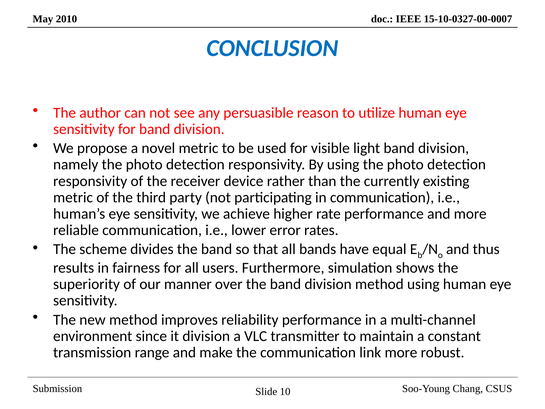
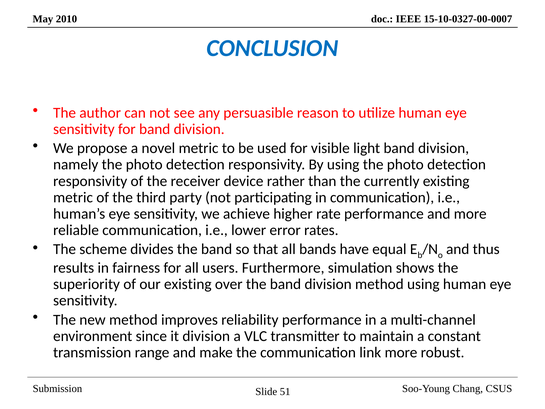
our manner: manner -> existing (188, 284)
10: 10 -> 51 (285, 391)
